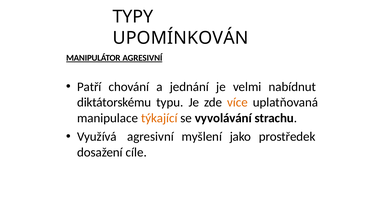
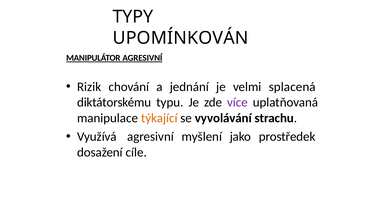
Patří: Patří -> Rizik (89, 87)
nabídnut: nabídnut -> splacená (292, 87)
více colour: orange -> purple (237, 102)
